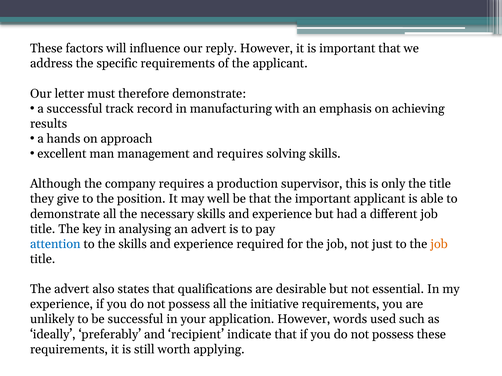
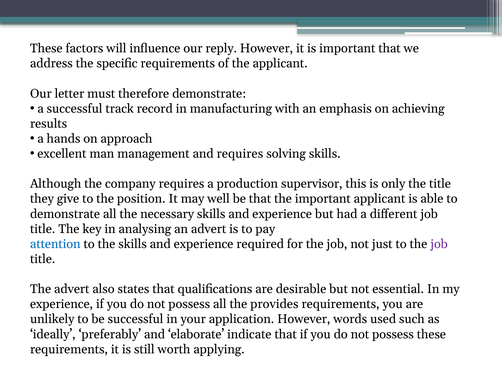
job colour: orange -> purple (439, 244)
initiative: initiative -> provides (274, 305)
recipient: recipient -> elaborate (196, 335)
